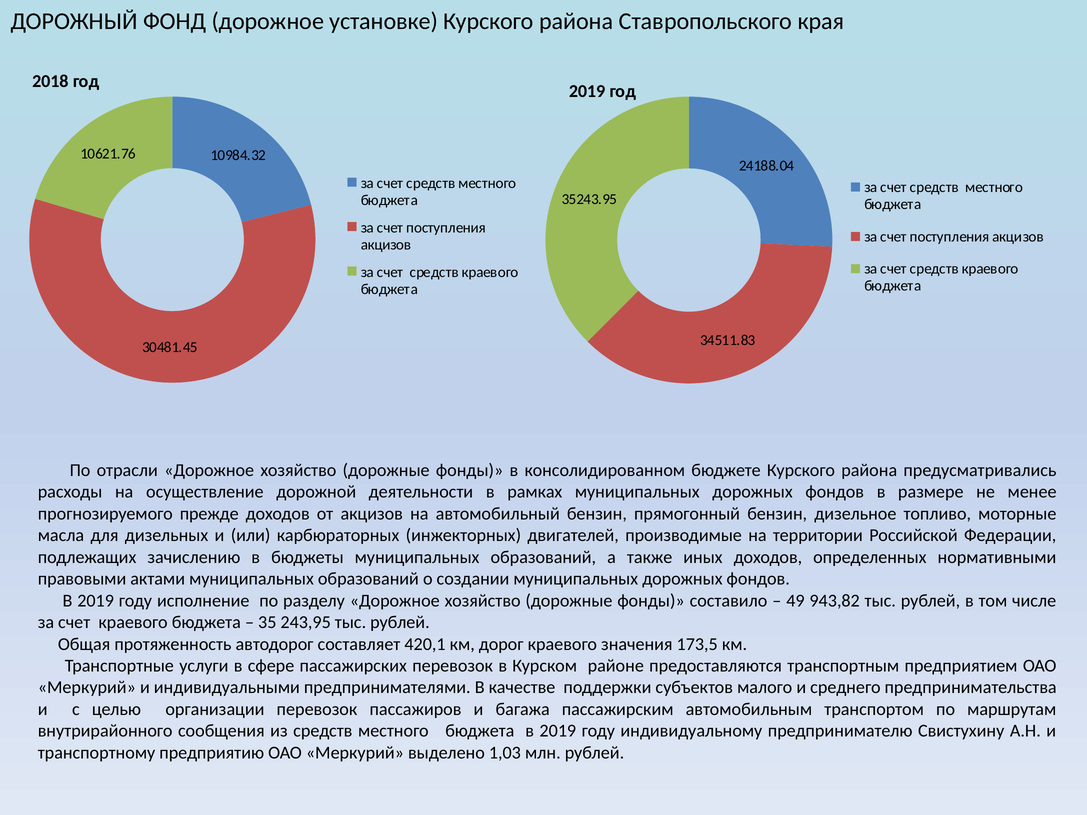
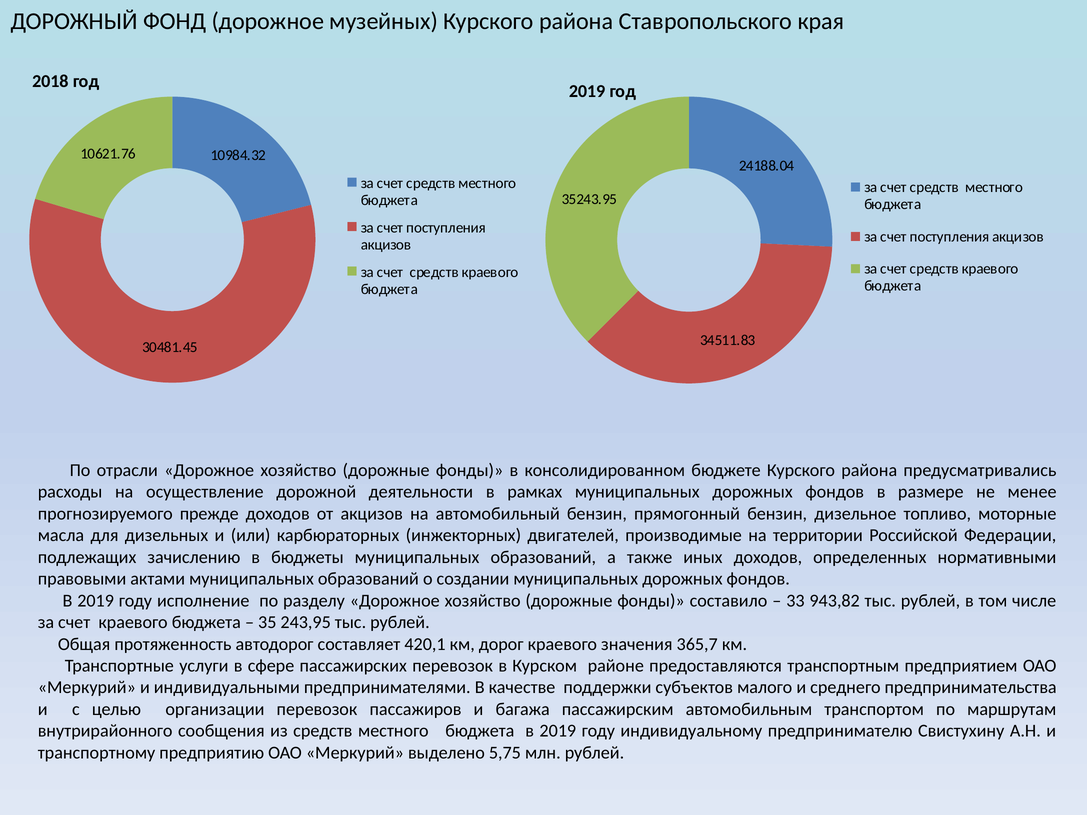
установке: установке -> музейных (384, 22)
49: 49 -> 33 (795, 601)
173,5: 173,5 -> 365,7 (697, 644)
1,03: 1,03 -> 5,75 (505, 753)
